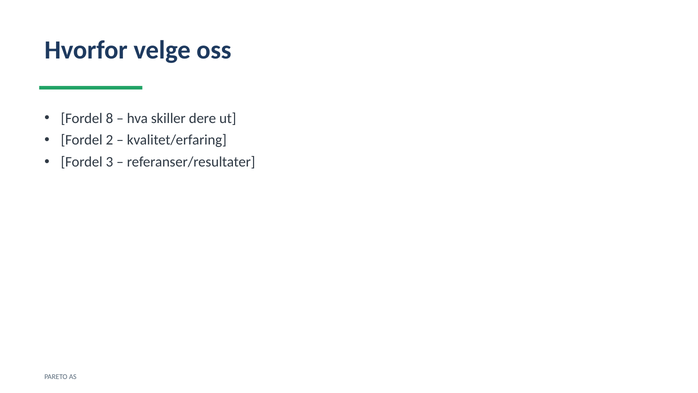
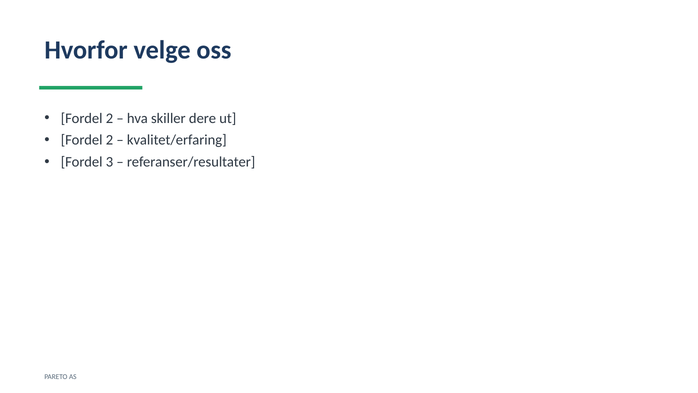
8: 8 -> 2 (109, 118)
